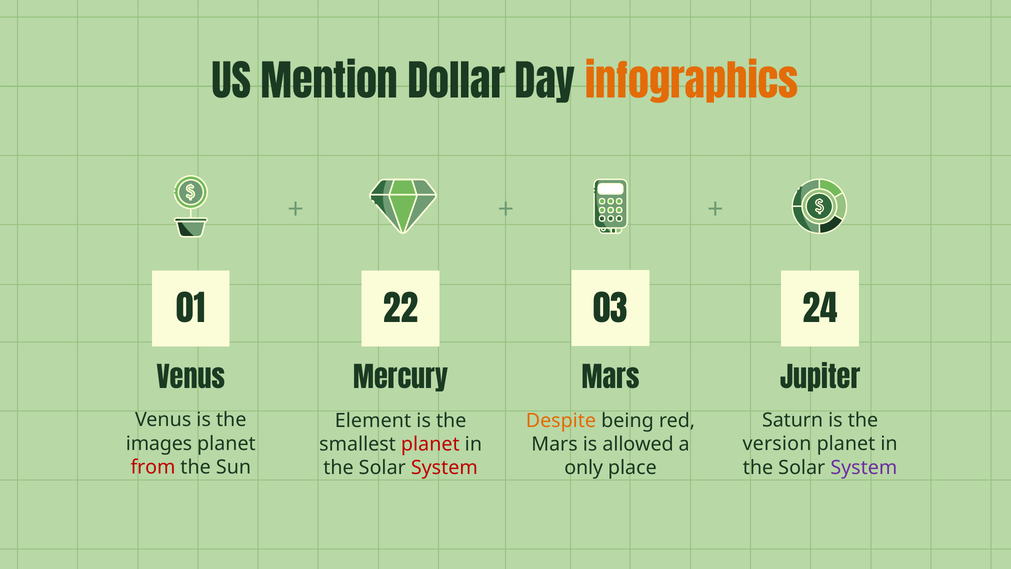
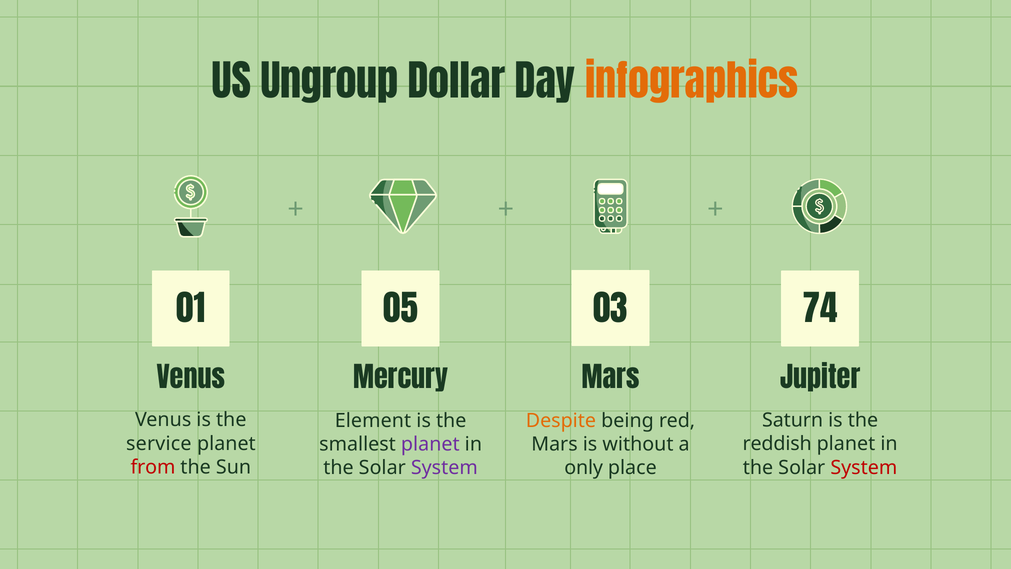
Mention: Mention -> Ungroup (330, 84)
22: 22 -> 05 (401, 311)
24: 24 -> 74 (820, 311)
images: images -> service (159, 443)
version: version -> reddish (777, 444)
planet colour: red -> purple (430, 444)
allowed: allowed -> without (638, 444)
System colour: purple -> red (864, 467)
System colour: red -> purple (444, 468)
